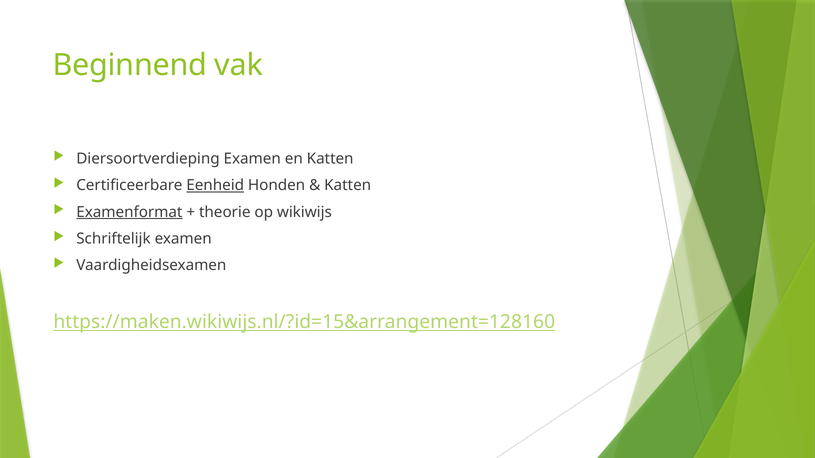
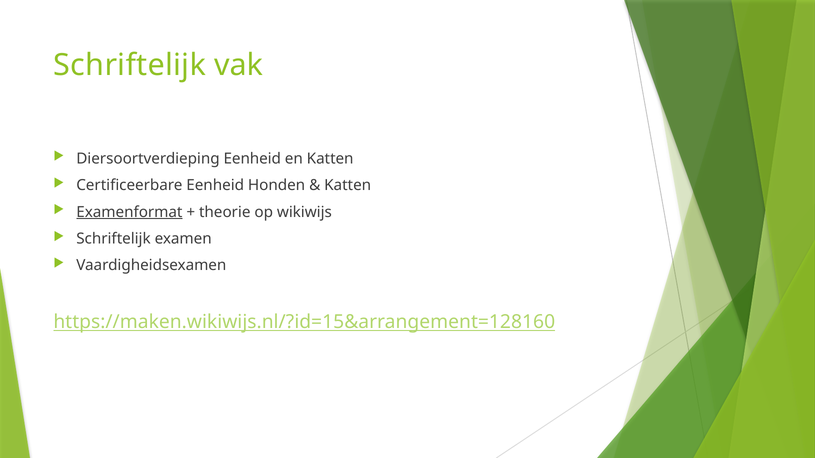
Beginnend: Beginnend -> Schriftelijk (130, 65)
Diersoortverdieping Examen: Examen -> Eenheid (252, 159)
Eenheid underline: present -> none (215, 185)
